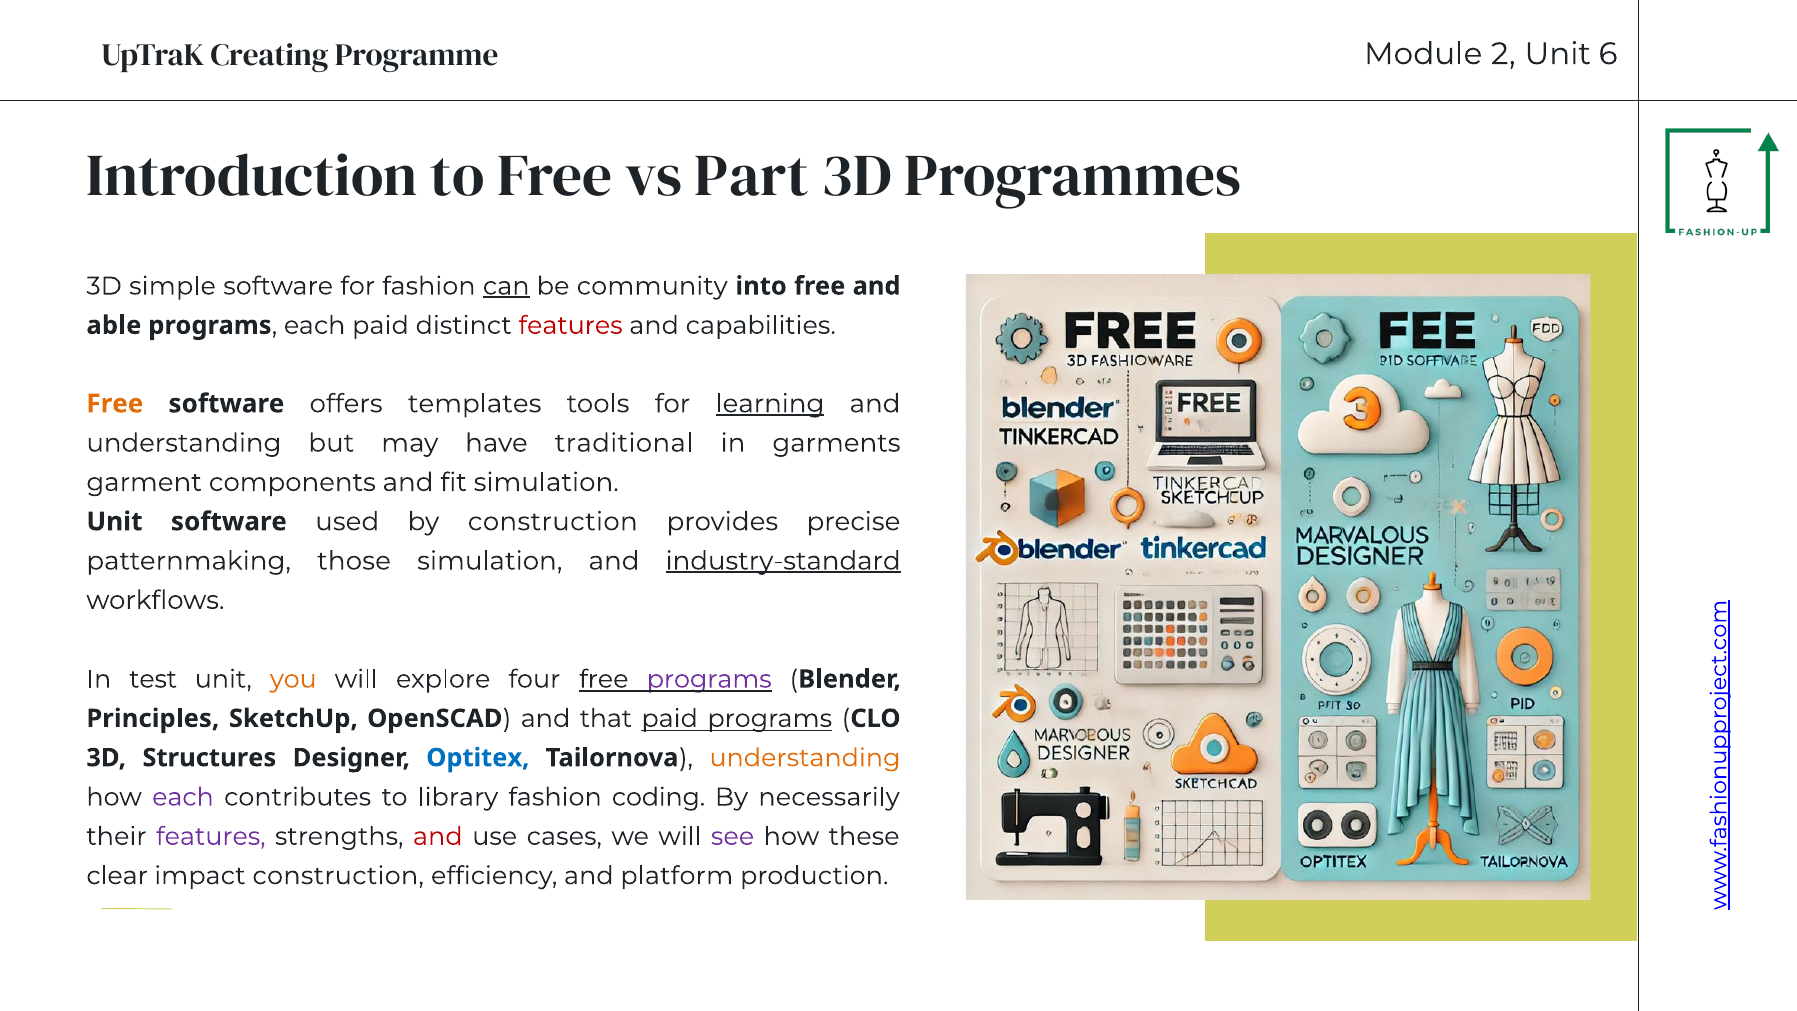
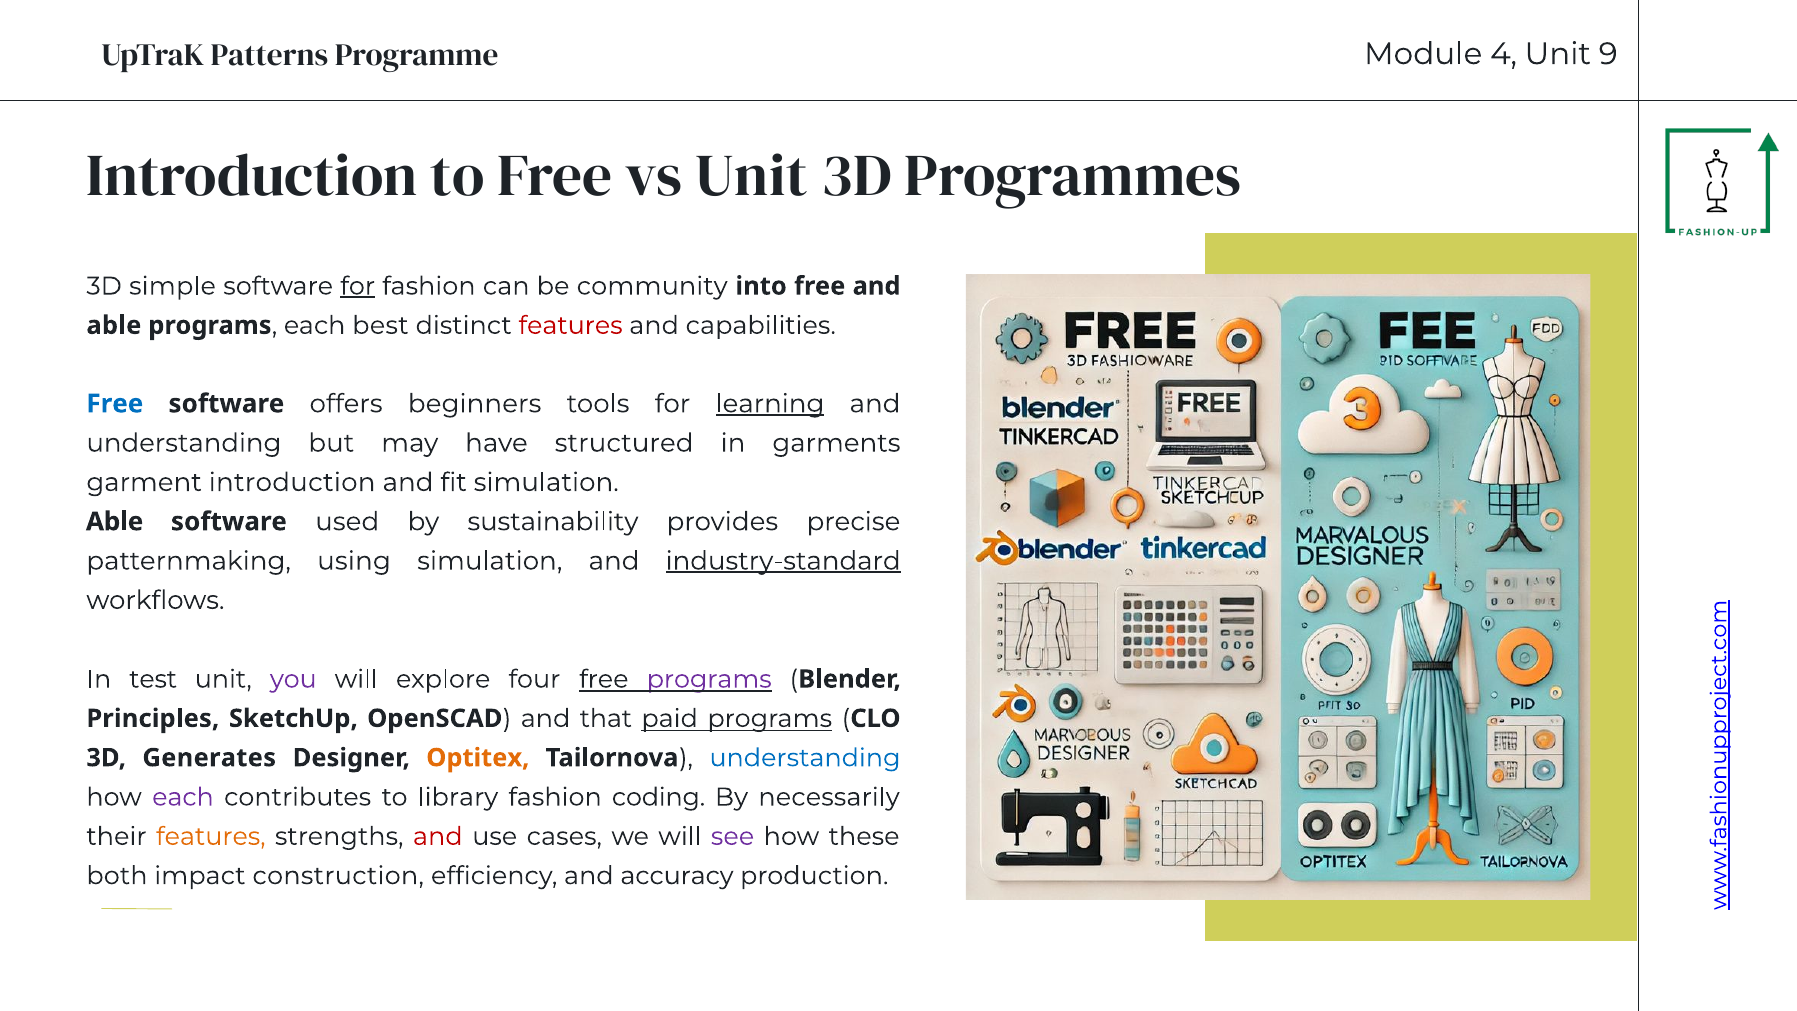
Creating: Creating -> Patterns (269, 55)
2: 2 -> 4 (1504, 54)
6: 6 -> 9 (1608, 54)
vs Part: Part -> Unit (752, 175)
for underline: none -> present (358, 286)
can underline: present -> none (506, 286)
each paid: paid -> best (380, 325)
Free colour: orange -> blue (115, 404)
templates: templates -> beginners (475, 404)
traditional: traditional -> structured (624, 443)
garment components: components -> introduction (292, 482)
Unit: Unit -> Able (115, 522)
by construction: construction -> sustainability (553, 522)
those: those -> using (354, 561)
you colour: orange -> purple (293, 679)
Structures: Structures -> Generates (209, 758)
Optitex colour: blue -> orange (478, 758)
understanding colour: orange -> blue (805, 758)
features colour: purple -> orange (211, 836)
clear: clear -> both (117, 876)
platform: platform -> accuracy (677, 876)
